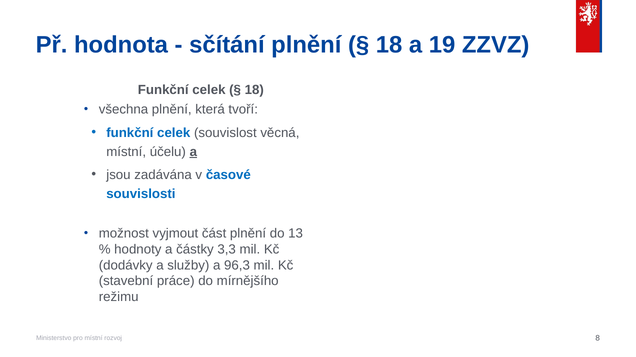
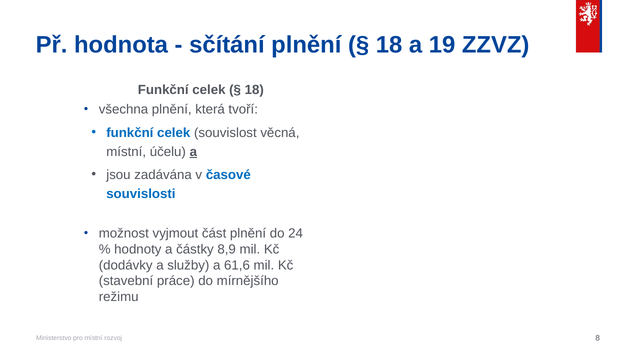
13: 13 -> 24 (296, 234)
3,3: 3,3 -> 8,9 (227, 250)
96,3: 96,3 -> 61,6 (237, 266)
